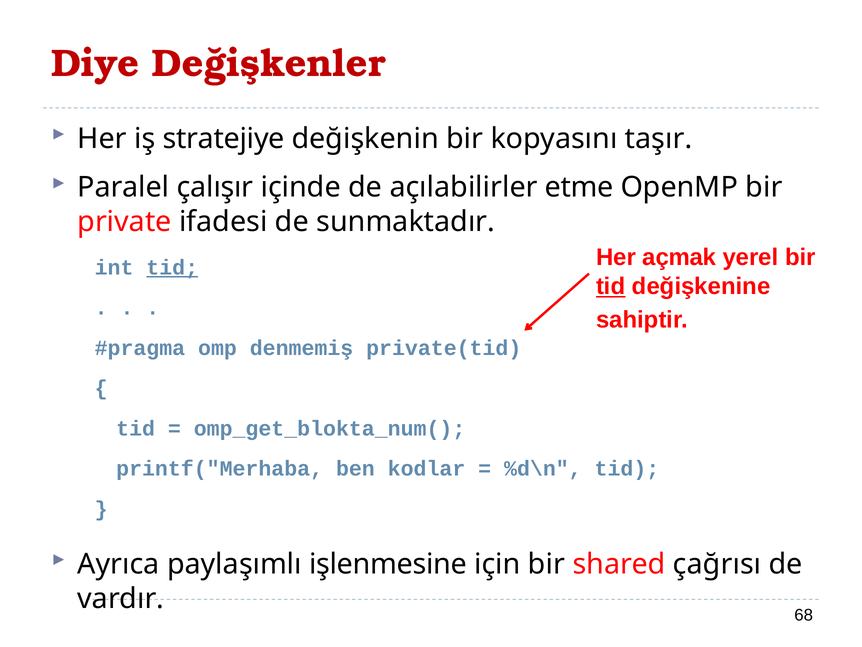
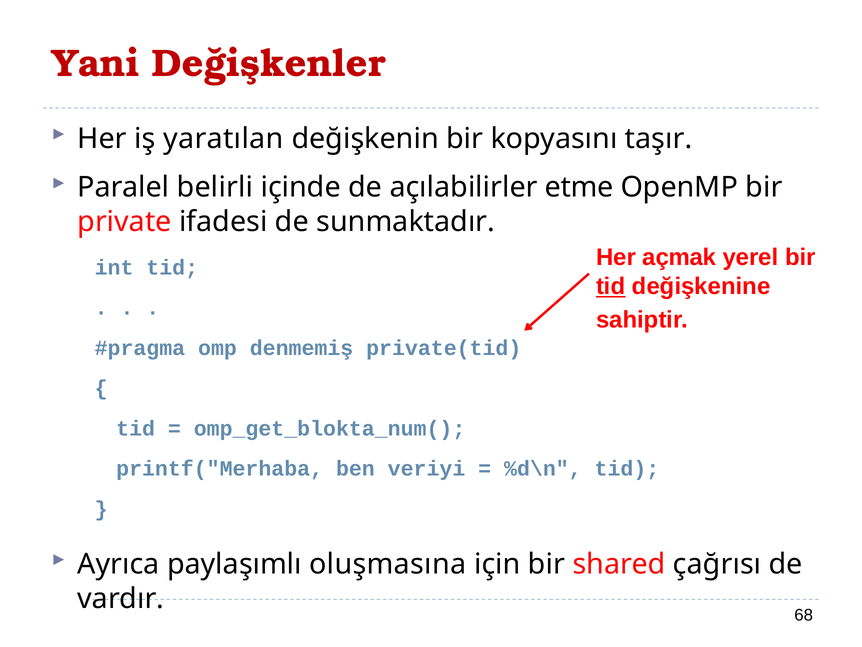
Diye: Diye -> Yani (95, 64)
stratejiye: stratejiye -> yaratılan (223, 138)
çalışır: çalışır -> belirli (215, 187)
tid underline: present -> none (172, 267)
kodlar: kodlar -> veriyi (427, 468)
işlenmesine: işlenmesine -> oluşmasına (388, 564)
